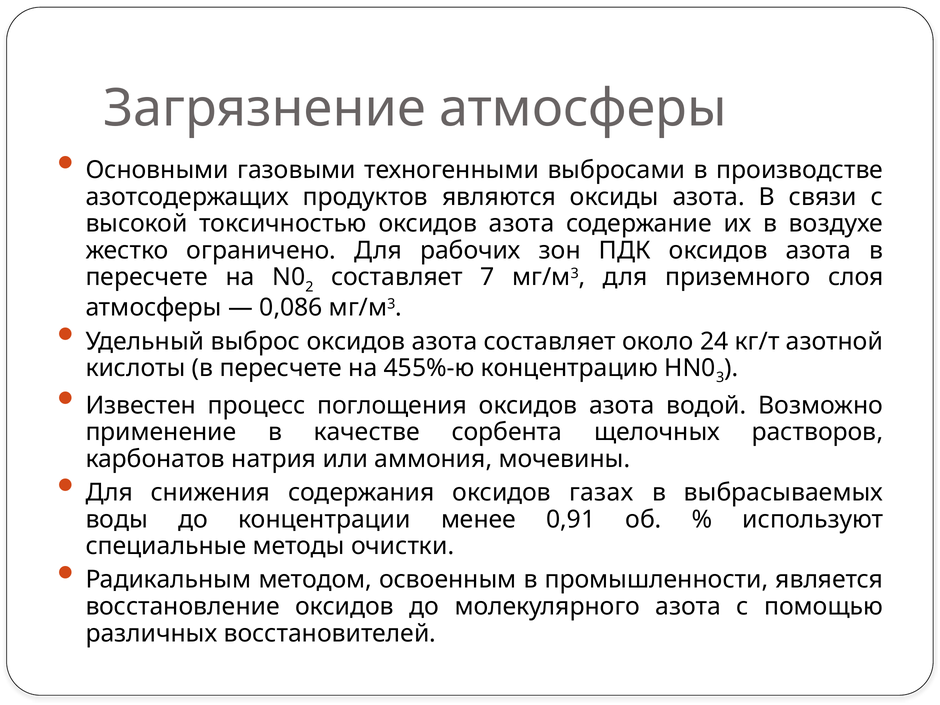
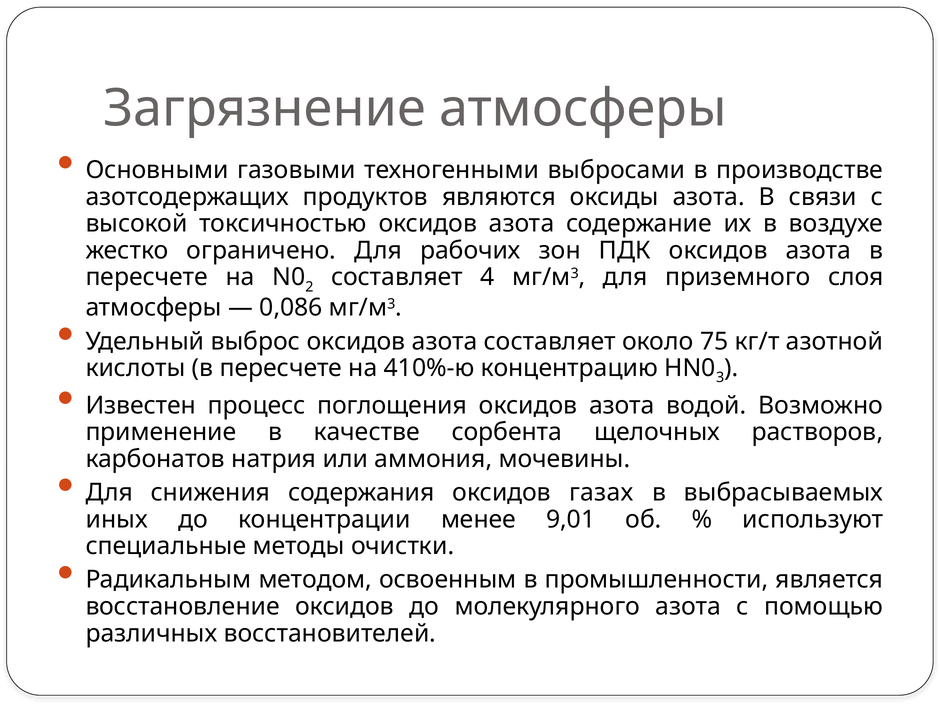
7: 7 -> 4 (488, 277)
24: 24 -> 75 (714, 341)
455%-ю: 455%-ю -> 410%-ю (429, 368)
воды: воды -> иных (117, 519)
0,91: 0,91 -> 9,01 (571, 519)
